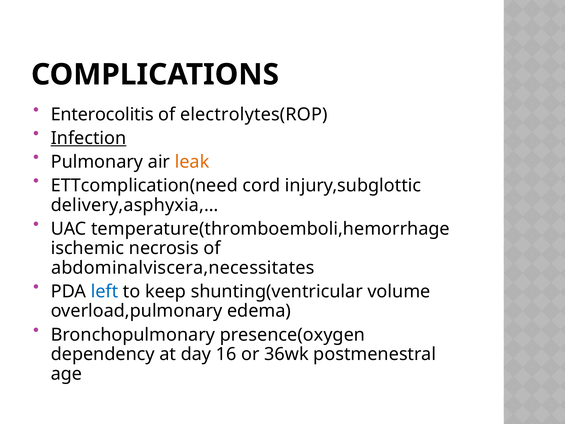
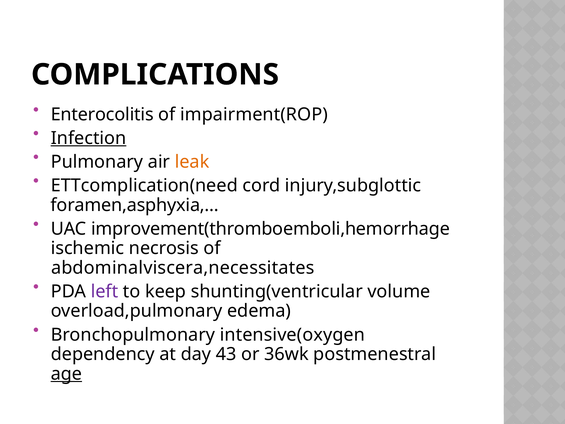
electrolytes(ROP: electrolytes(ROP -> impairment(ROP (254, 114)
delivery,asphyxia,…: delivery,asphyxia,… -> foramen,asphyxia,… (135, 205)
temperature(thromboemboli,hemorrhage: temperature(thromboemboli,hemorrhage -> improvement(thromboemboli,hemorrhage (271, 229)
left colour: blue -> purple (104, 291)
presence(oxygen: presence(oxygen -> intensive(oxygen (292, 335)
16: 16 -> 43 (226, 354)
age underline: none -> present (66, 374)
